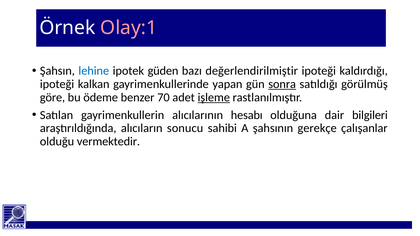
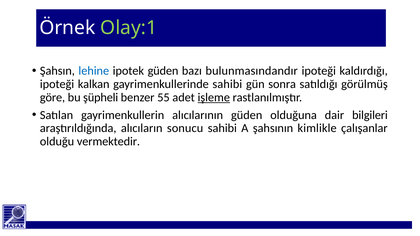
Olay:1 colour: pink -> light green (129, 28)
değerlendirilmiştir: değerlendirilmiştir -> bulunmasındandır (252, 71)
gayrimenkullerinde yapan: yapan -> sahibi (227, 84)
sonra underline: present -> none (282, 84)
ödeme: ödeme -> şüpheli (101, 97)
70: 70 -> 55 (163, 97)
alıcılarının hesabı: hesabı -> güden (247, 115)
gerekçe: gerekçe -> kimlikle (317, 128)
